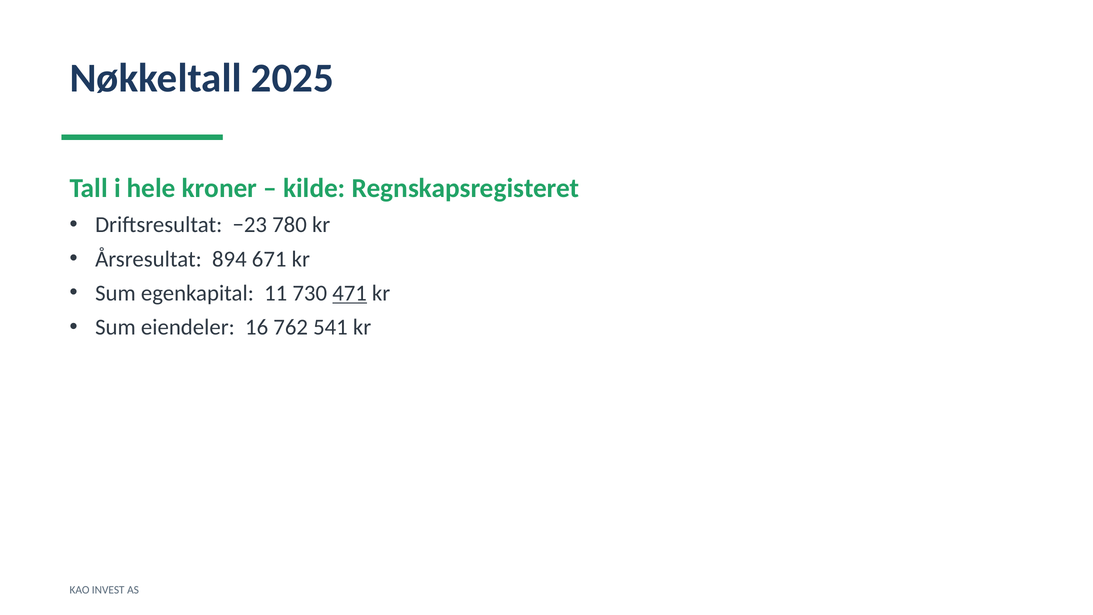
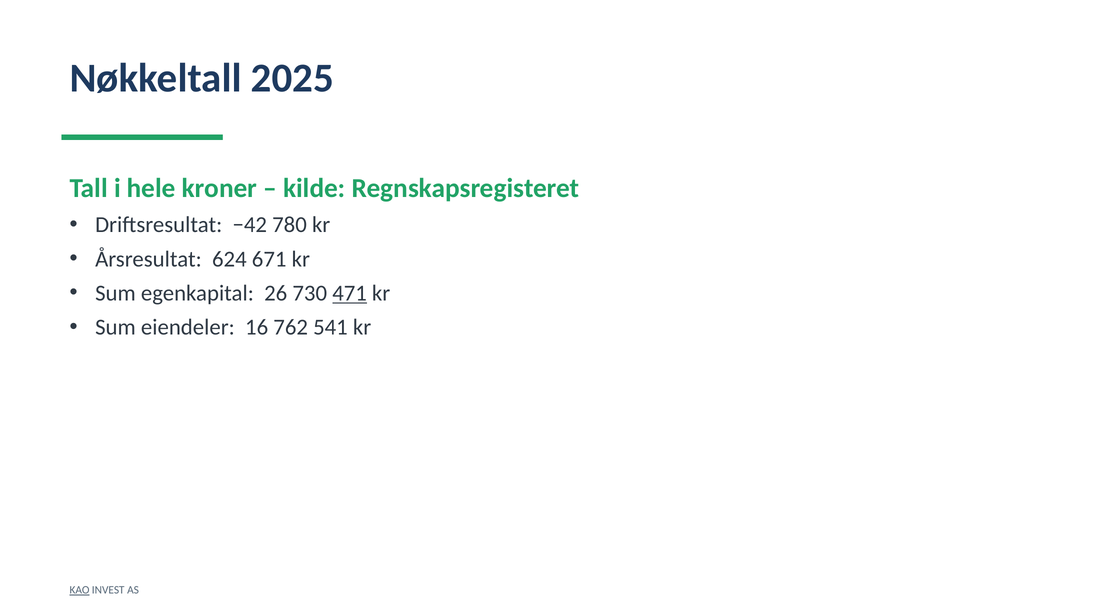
−23: −23 -> −42 (250, 225)
894: 894 -> 624 (229, 259)
11: 11 -> 26 (276, 293)
KAO underline: none -> present (80, 590)
